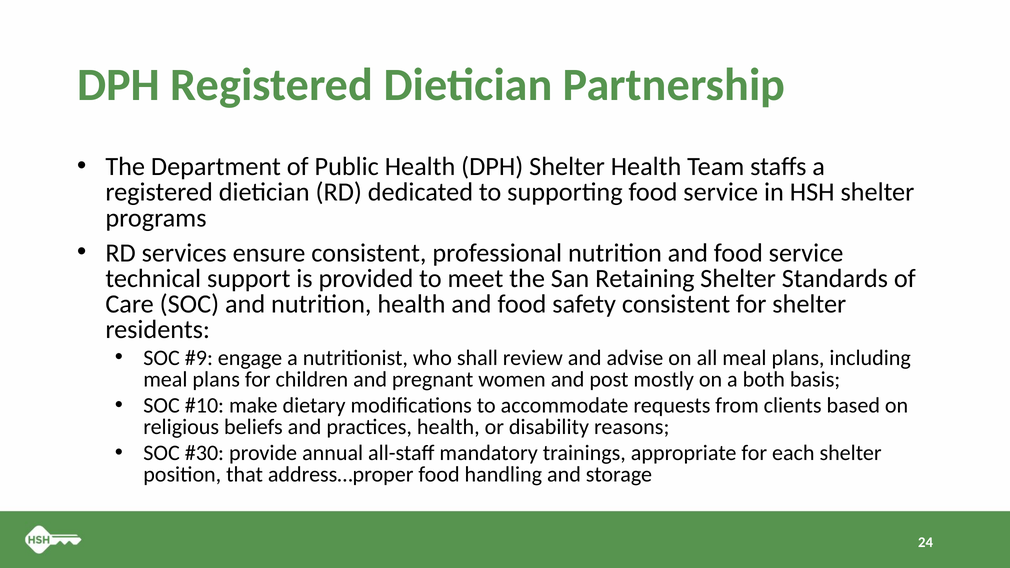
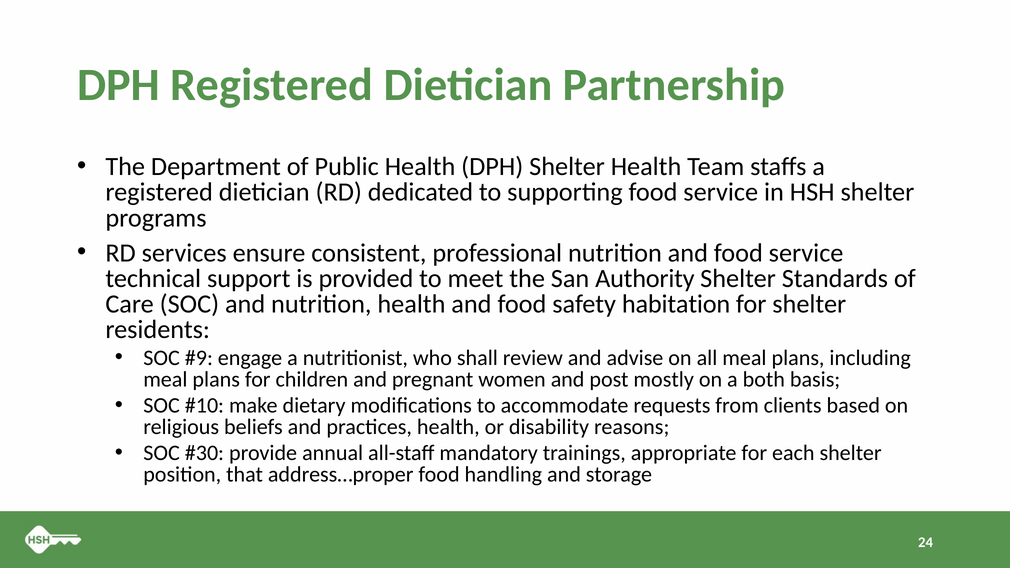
Retaining: Retaining -> Authority (645, 278)
safety consistent: consistent -> habitation (676, 304)
